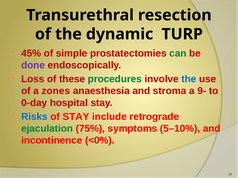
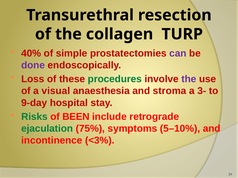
dynamic: dynamic -> collagen (120, 34)
45%: 45% -> 40% (31, 53)
can colour: green -> purple (178, 53)
the colour: blue -> purple (189, 79)
zones: zones -> visual (56, 91)
9-: 9- -> 3- (202, 91)
0-day: 0-day -> 9-day (34, 103)
Risks colour: blue -> green (34, 117)
of STAY: STAY -> BEEN (76, 117)
<0%: <0% -> <3% (100, 141)
